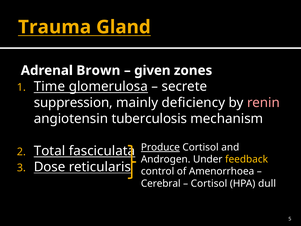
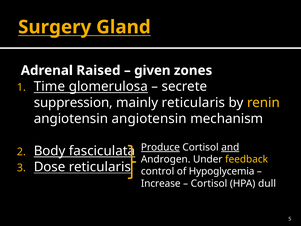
Trauma: Trauma -> Surgery (55, 27)
Brown: Brown -> Raised (98, 70)
mainly deficiency: deficiency -> reticularis (193, 103)
renin colour: pink -> yellow (263, 103)
angiotensin tuberculosis: tuberculosis -> angiotensin (149, 119)
and underline: none -> present (230, 147)
Total: Total -> Body (50, 151)
Amenorrhoea: Amenorrhoea -> Hypoglycemia (222, 171)
Cerebral: Cerebral -> Increase (161, 183)
